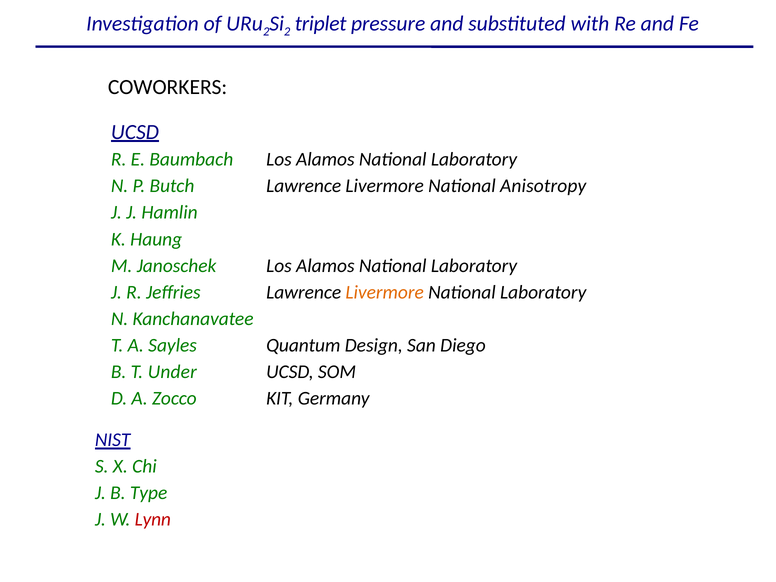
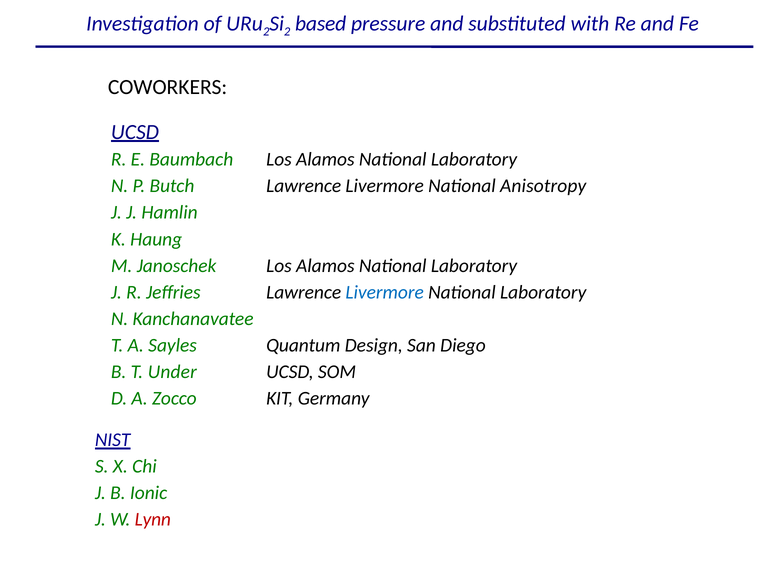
triplet: triplet -> based (321, 23)
Livermore colour: orange -> blue (385, 292)
Type: Type -> Ionic (149, 493)
